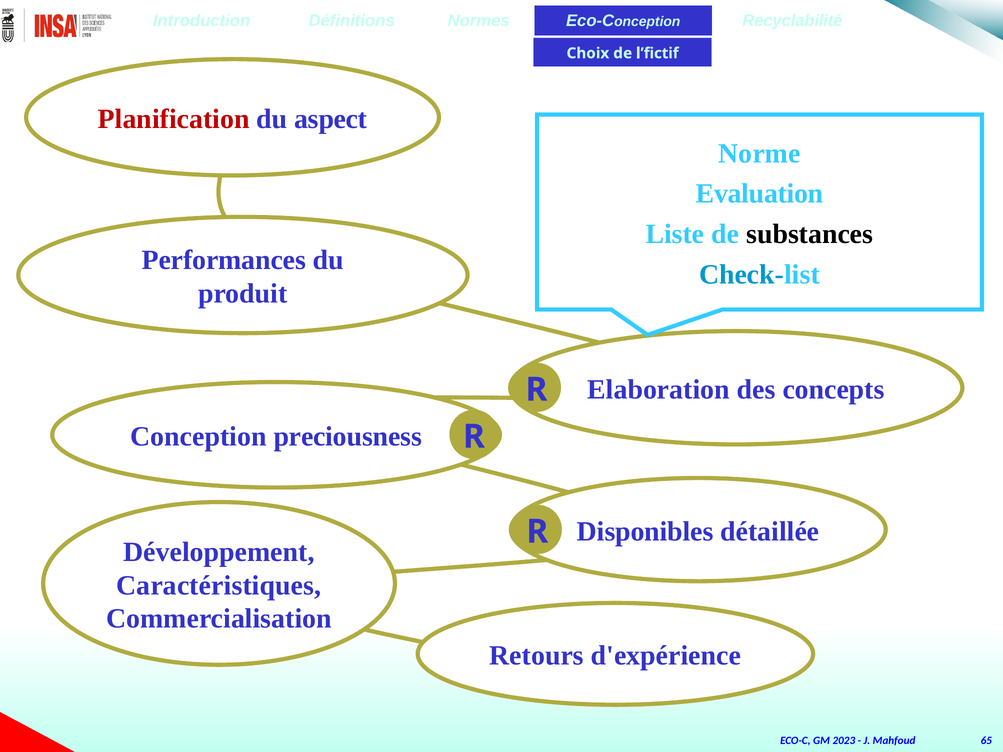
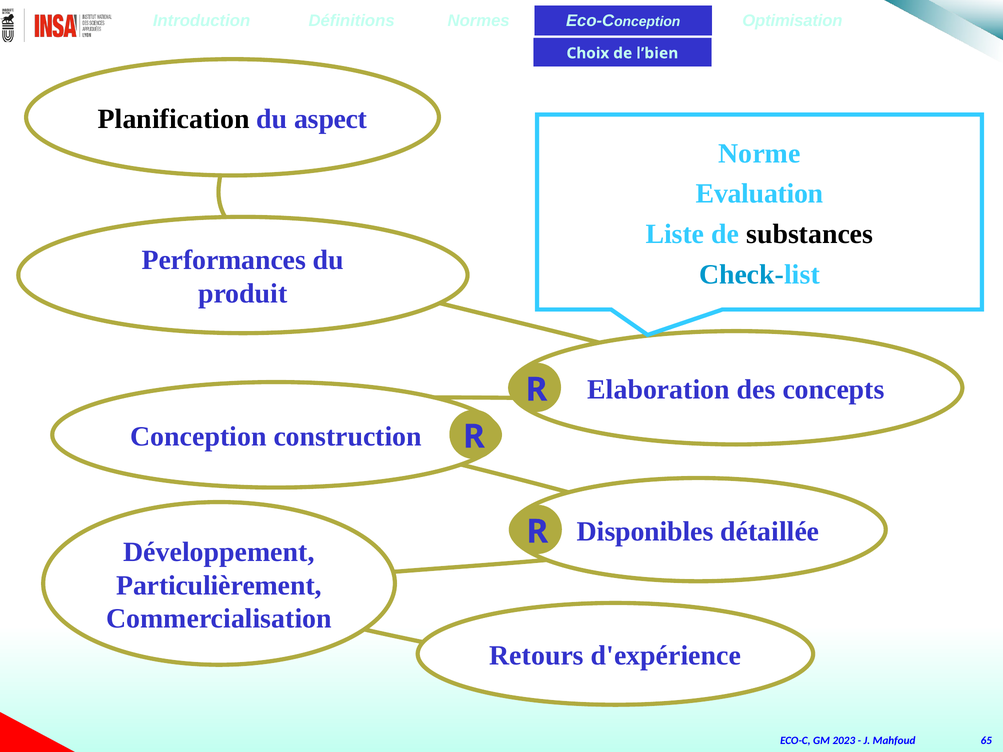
Recyclabilité: Recyclabilité -> Optimisation (792, 21)
l’fictif: l’fictif -> l’bien (657, 53)
Planification colour: red -> black (174, 119)
preciousness: preciousness -> construction (348, 437)
Caractéristiques: Caractéristiques -> Particulièrement (219, 586)
